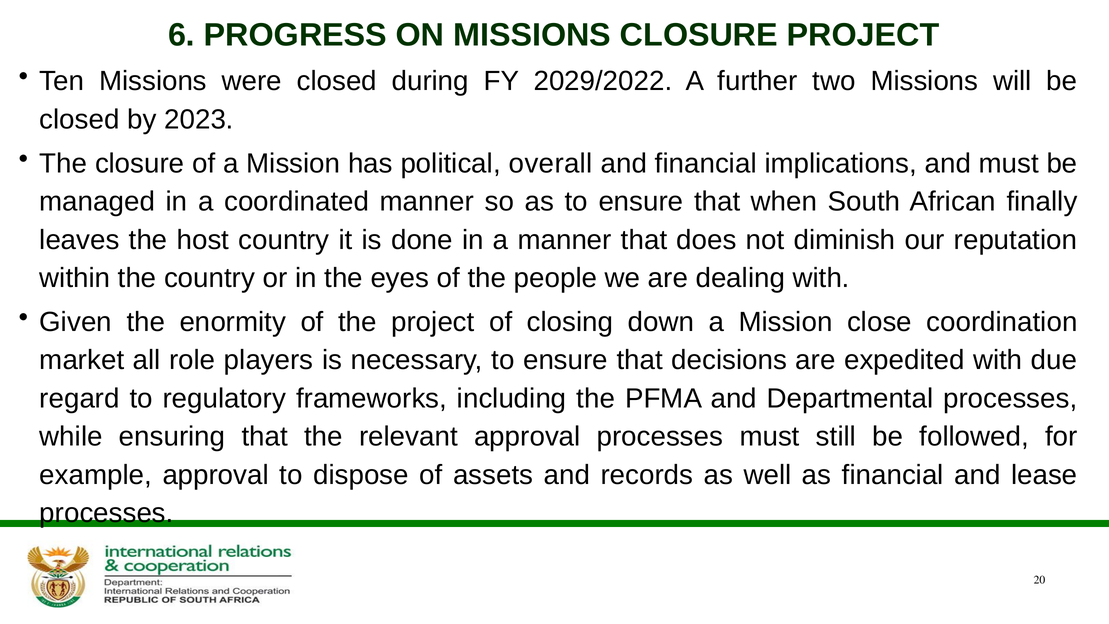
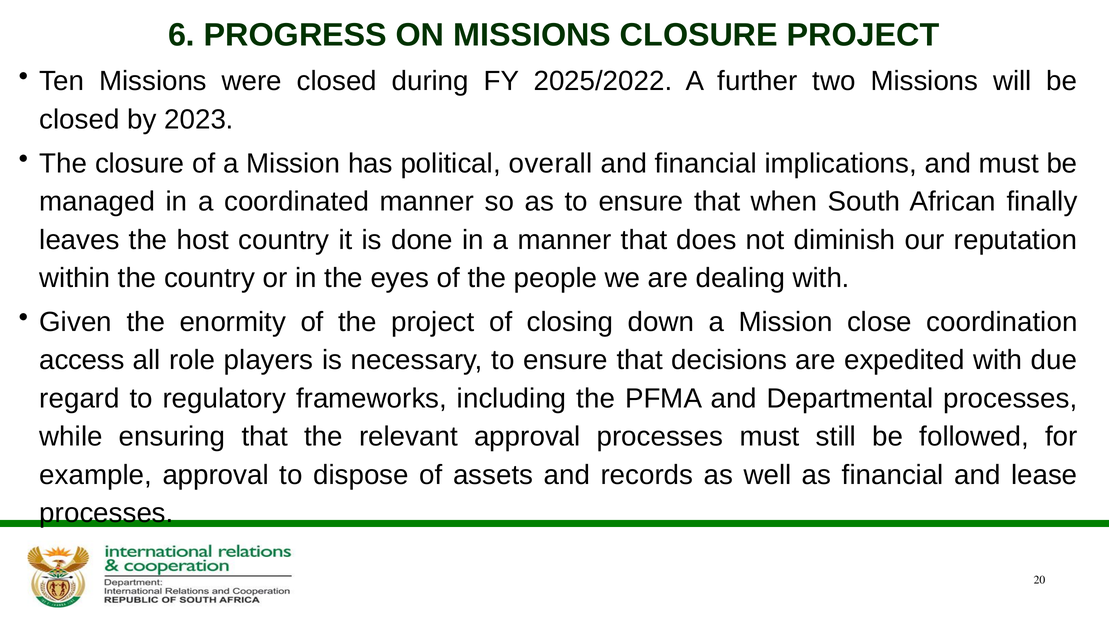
2029/2022: 2029/2022 -> 2025/2022 (603, 81)
market: market -> access (82, 360)
